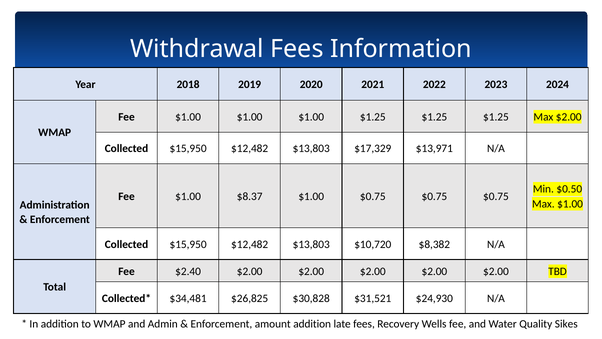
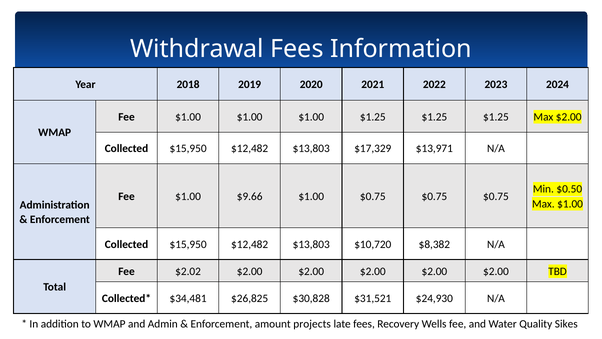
$8.37: $8.37 -> $9.66 (250, 196)
$2.40: $2.40 -> $2.02 (188, 271)
amount addition: addition -> projects (312, 324)
